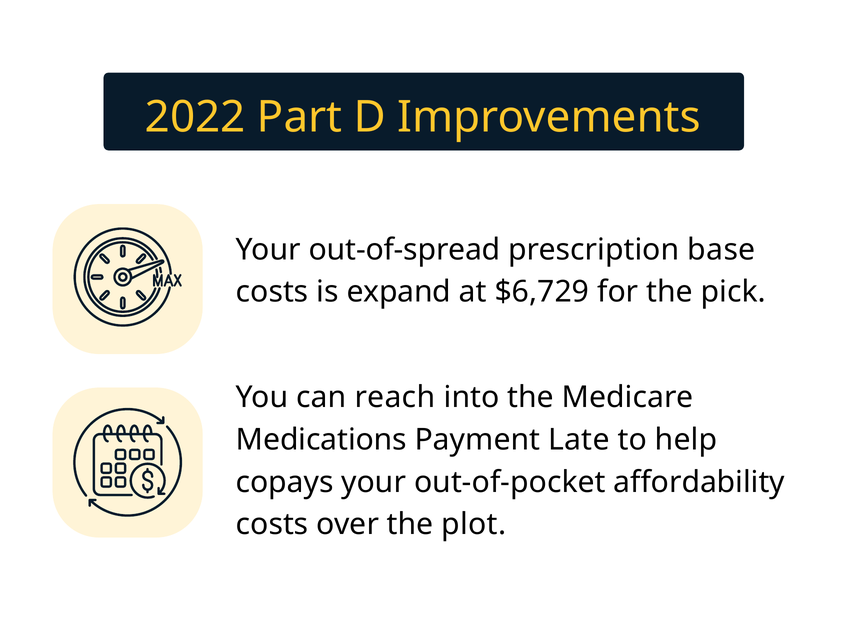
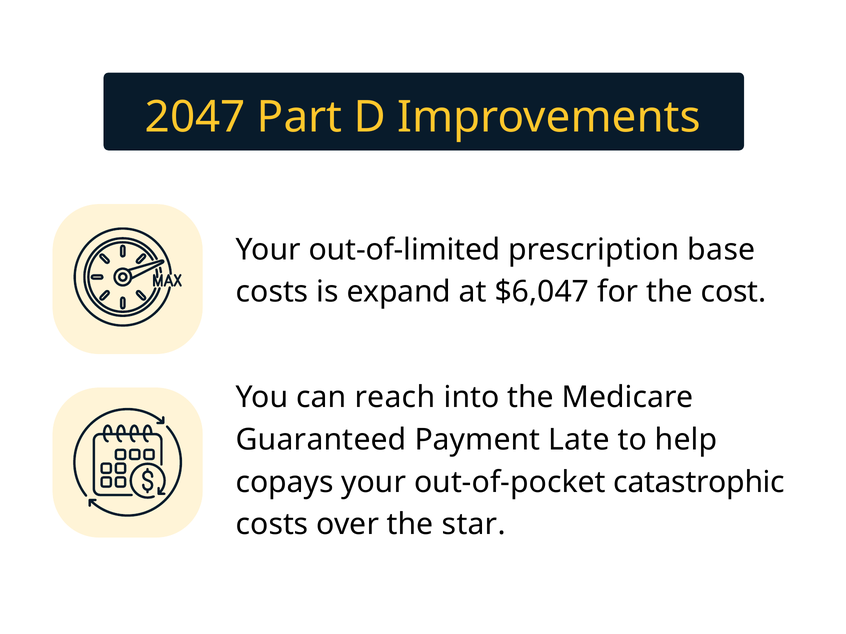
2022: 2022 -> 2047 (195, 117)
out-of-spread: out-of-spread -> out-of-limited (405, 250)
$6,729: $6,729 -> $6,047 (542, 292)
pick: pick -> cost (733, 292)
Medications: Medications -> Guaranteed (321, 440)
affordability: affordability -> catastrophic (699, 482)
plot: plot -> star (474, 525)
